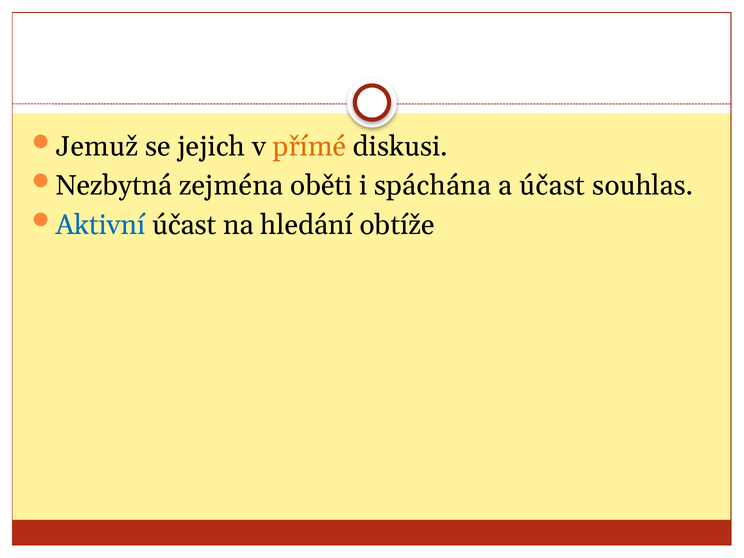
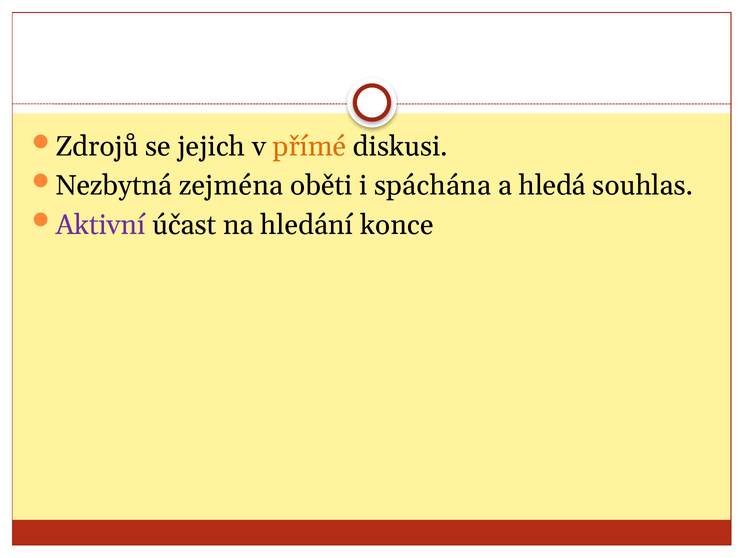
Jemuž: Jemuž -> Zdrojů (97, 147)
a účast: účast -> hledá (552, 186)
Aktivní colour: blue -> purple (100, 225)
obtíže: obtíže -> konce (397, 225)
